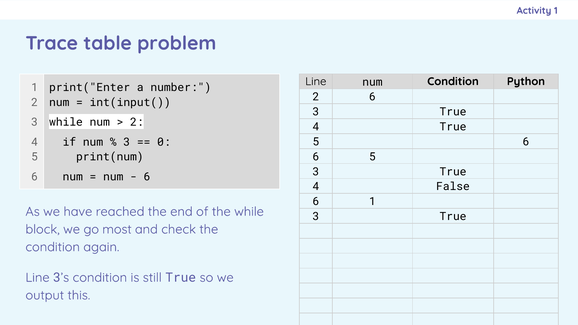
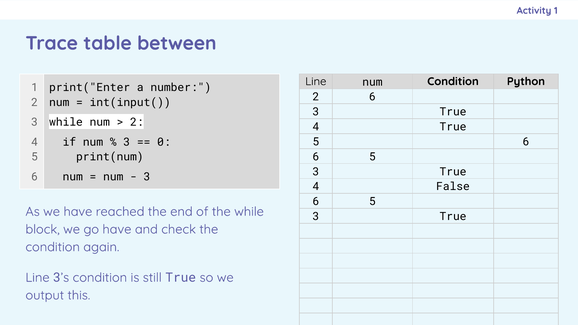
problem: problem -> between (177, 43)
6: 6 -> 3 (147, 177)
1: 1 -> 5 (372, 202)
go most: most -> have (117, 229)
